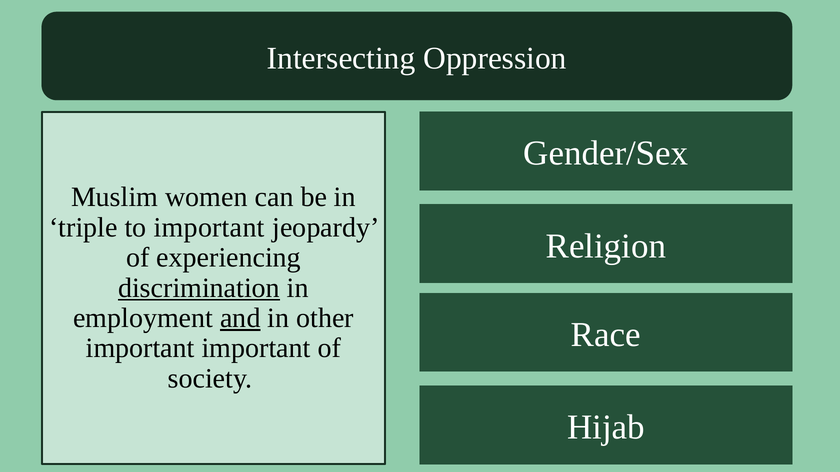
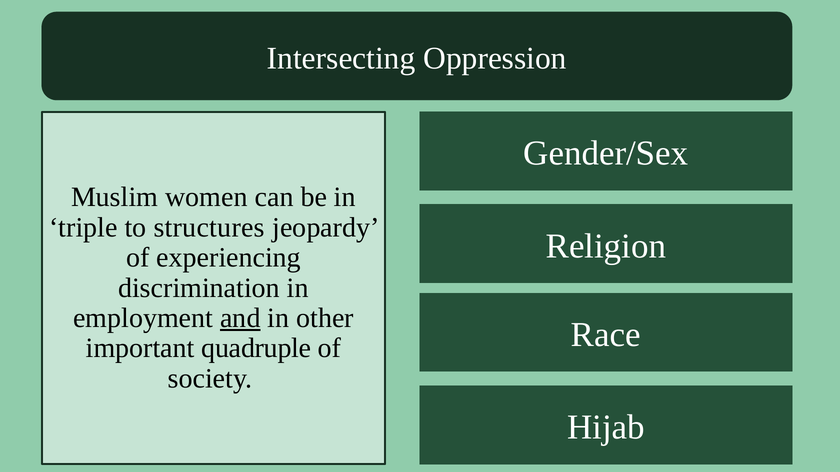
to important: important -> structures (209, 228)
discrimination underline: present -> none (199, 288)
important important: important -> quadruple (256, 349)
